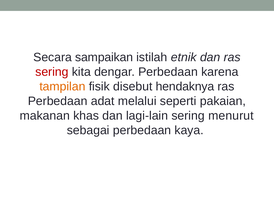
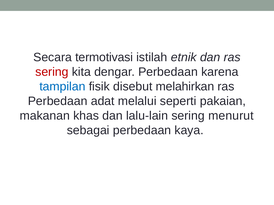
sampaikan: sampaikan -> termotivasi (104, 57)
tampilan colour: orange -> blue (62, 87)
hendaknya: hendaknya -> melahirkan (185, 87)
lagi-lain: lagi-lain -> lalu-lain (147, 116)
